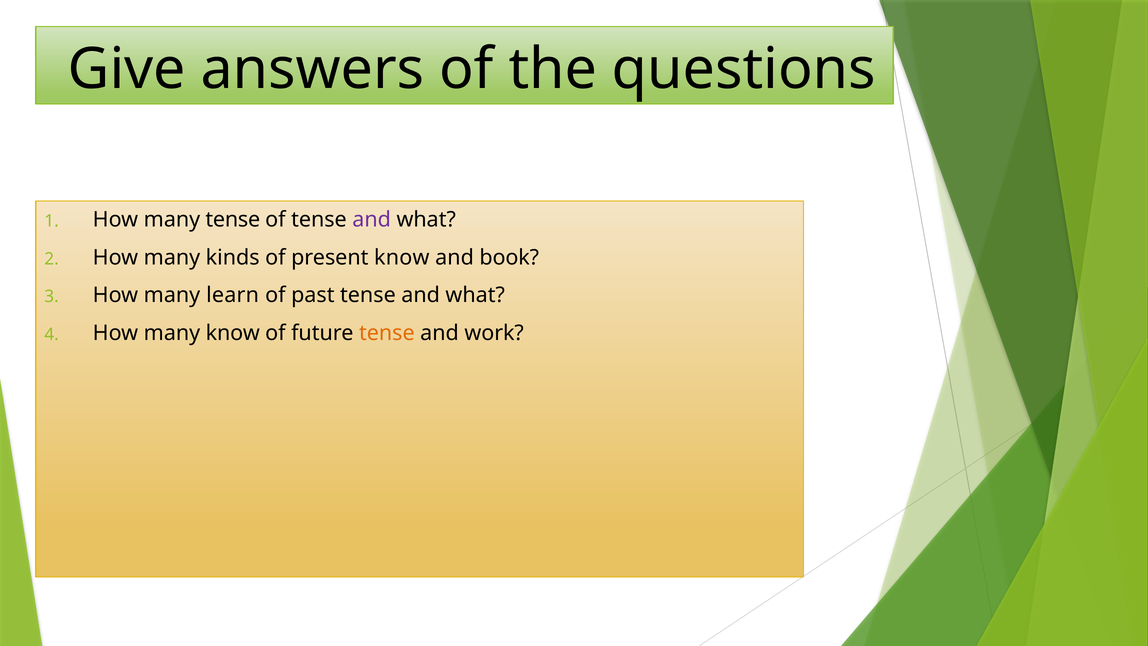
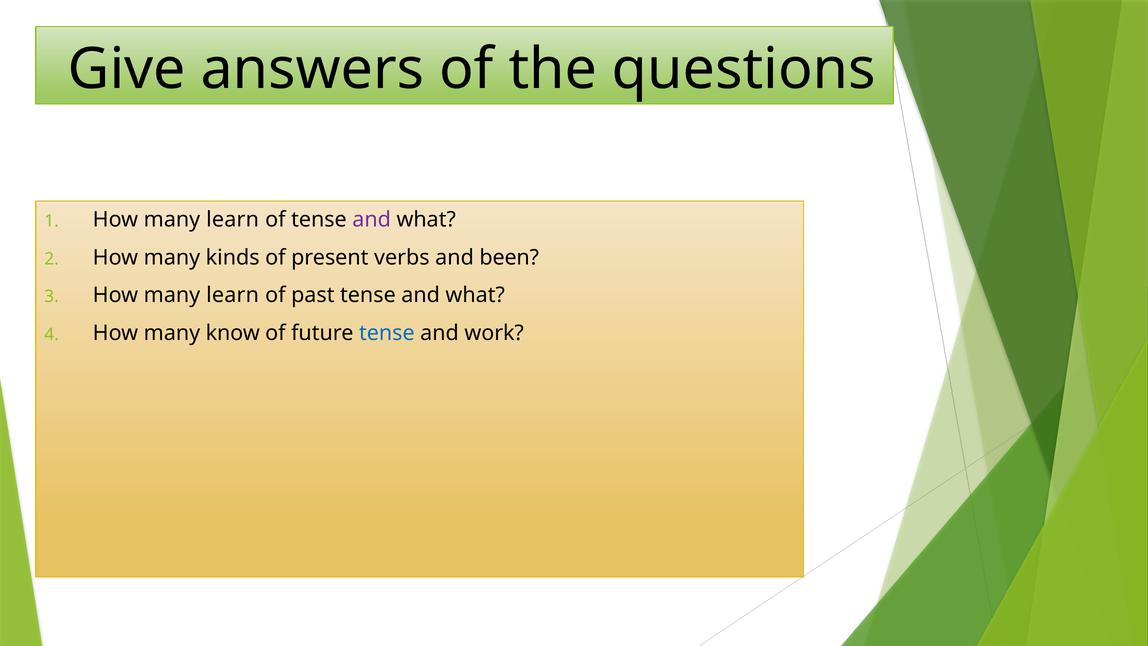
tense: tense -> learn (233, 220)
present know: know -> verbs (402, 257)
book: book -> been (509, 257)
tense colour: orange -> blue (387, 333)
